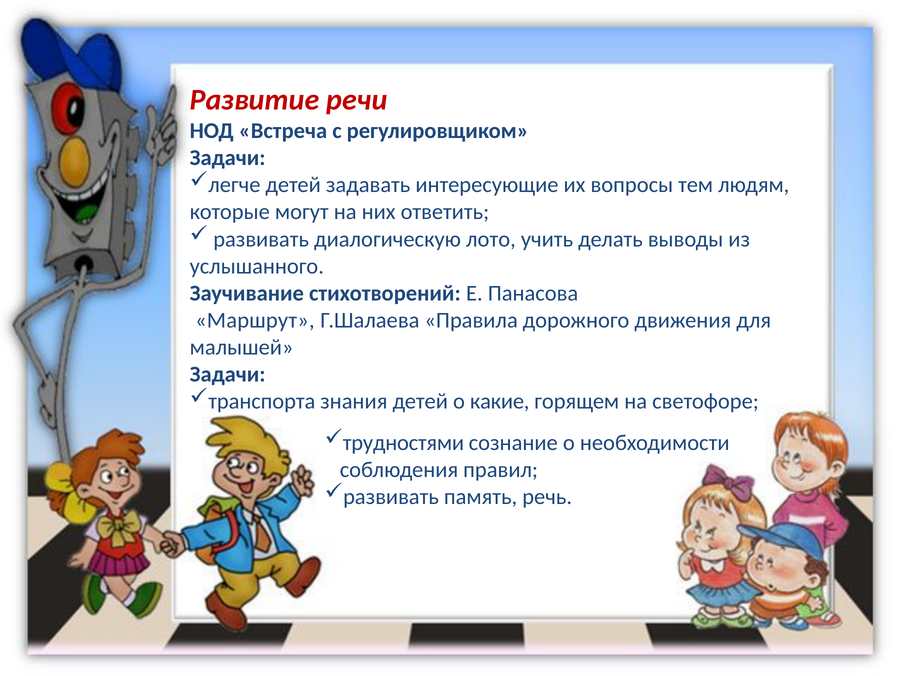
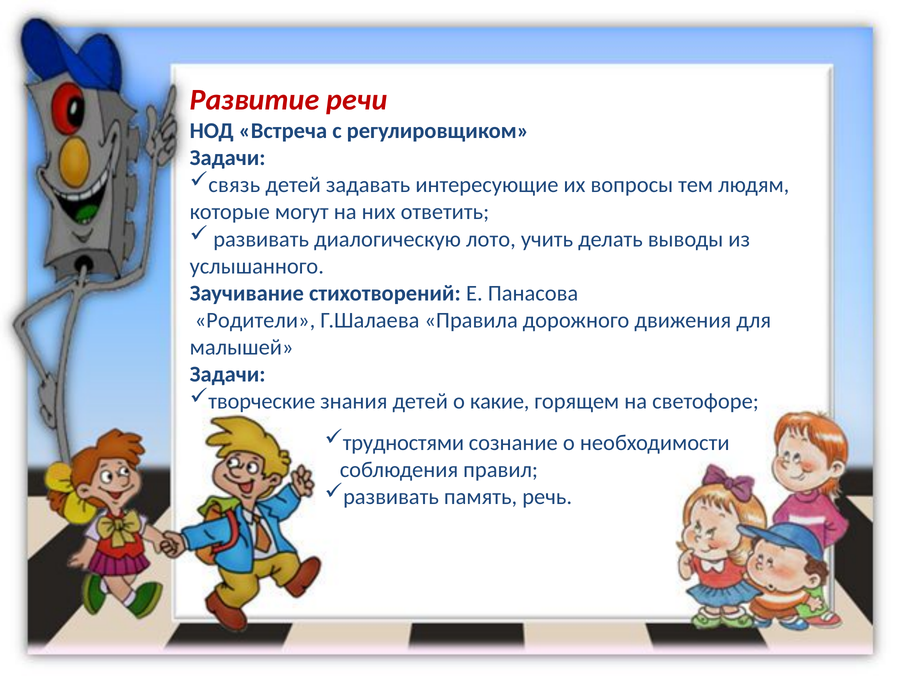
легче: легче -> связь (234, 185)
Маршрут: Маршрут -> Родители (255, 320)
транспорта: транспорта -> творческие (262, 401)
